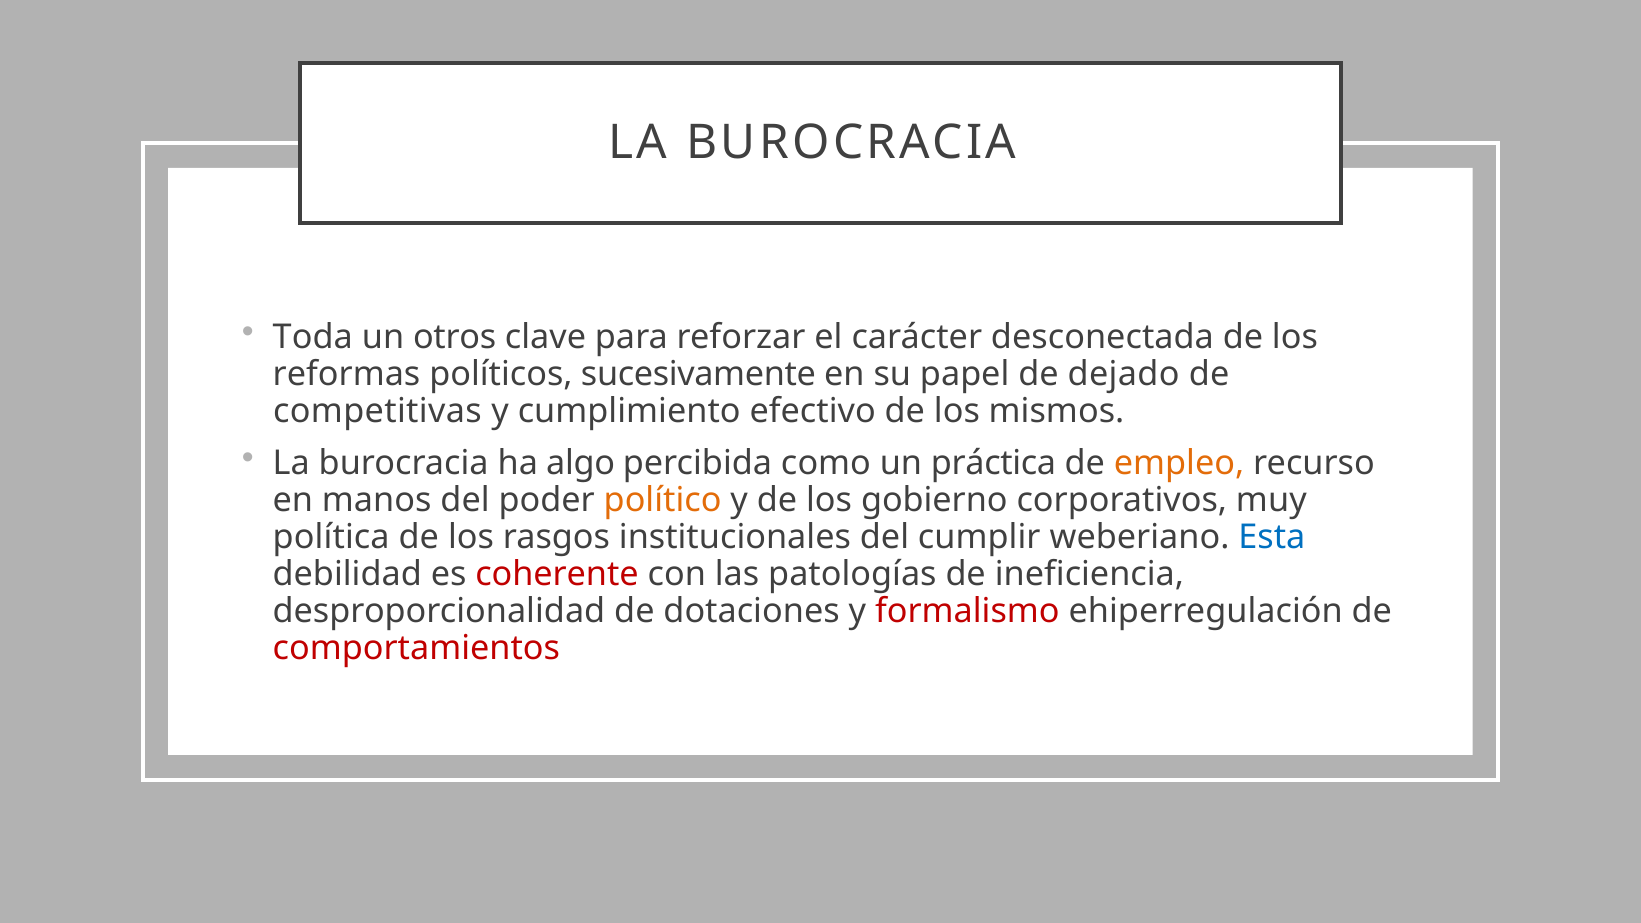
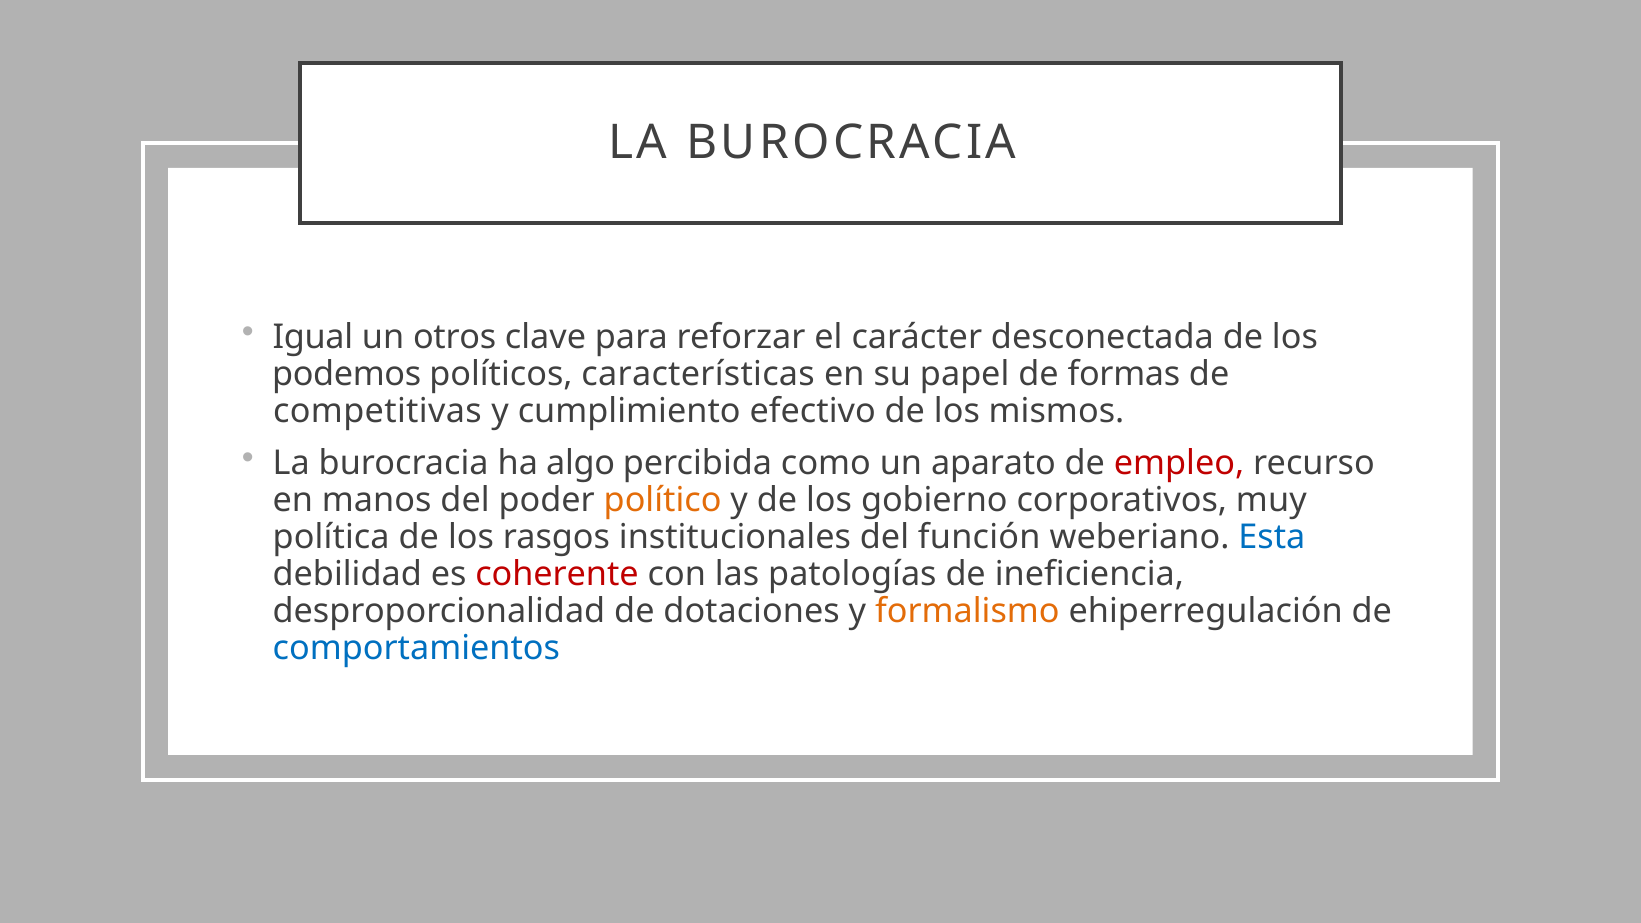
Toda: Toda -> Igual (313, 337)
reformas: reformas -> podemos (347, 374)
sucesivamente: sucesivamente -> características (698, 374)
dejado: dejado -> formas (1124, 374)
práctica: práctica -> aparato (993, 464)
empleo colour: orange -> red (1179, 464)
cumplir: cumplir -> función (979, 537)
formalismo colour: red -> orange (967, 611)
comportamientos colour: red -> blue (416, 648)
